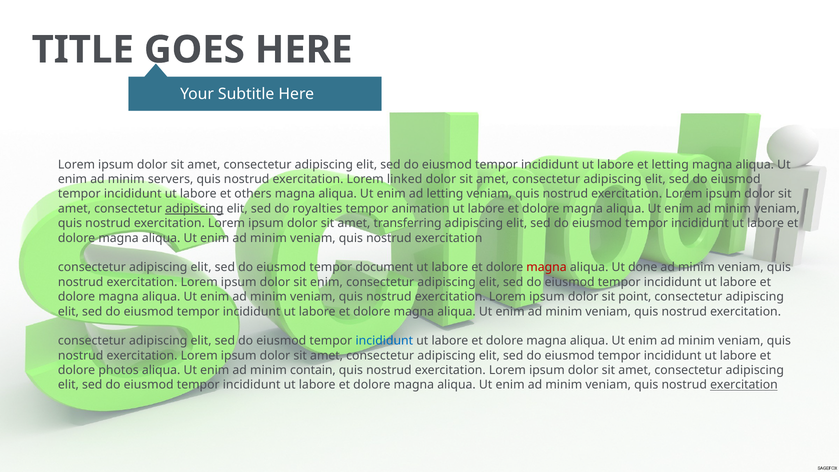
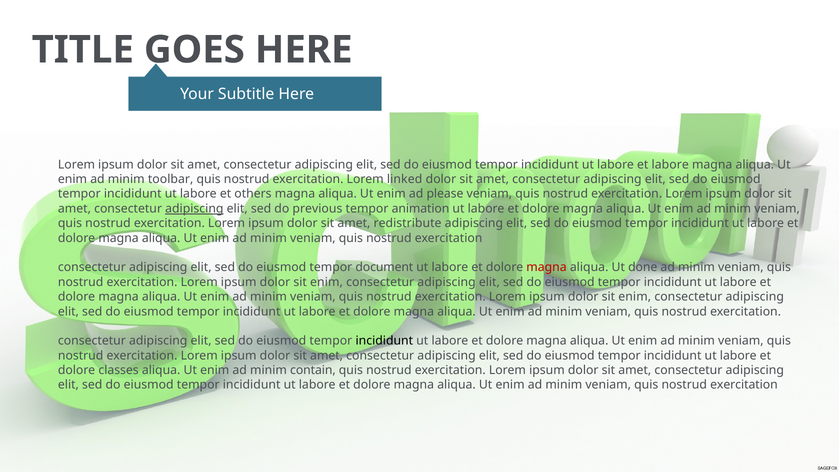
et letting: letting -> labore (670, 165)
servers: servers -> toolbar (171, 179)
ad letting: letting -> please (445, 194)
royalties: royalties -> previous (317, 209)
transferring: transferring -> redistribute (408, 223)
point: point -> enim (635, 297)
incididunt colour: blue -> black (384, 341)
photos: photos -> classes (119, 370)
exercitation underline: present -> none (744, 385)
